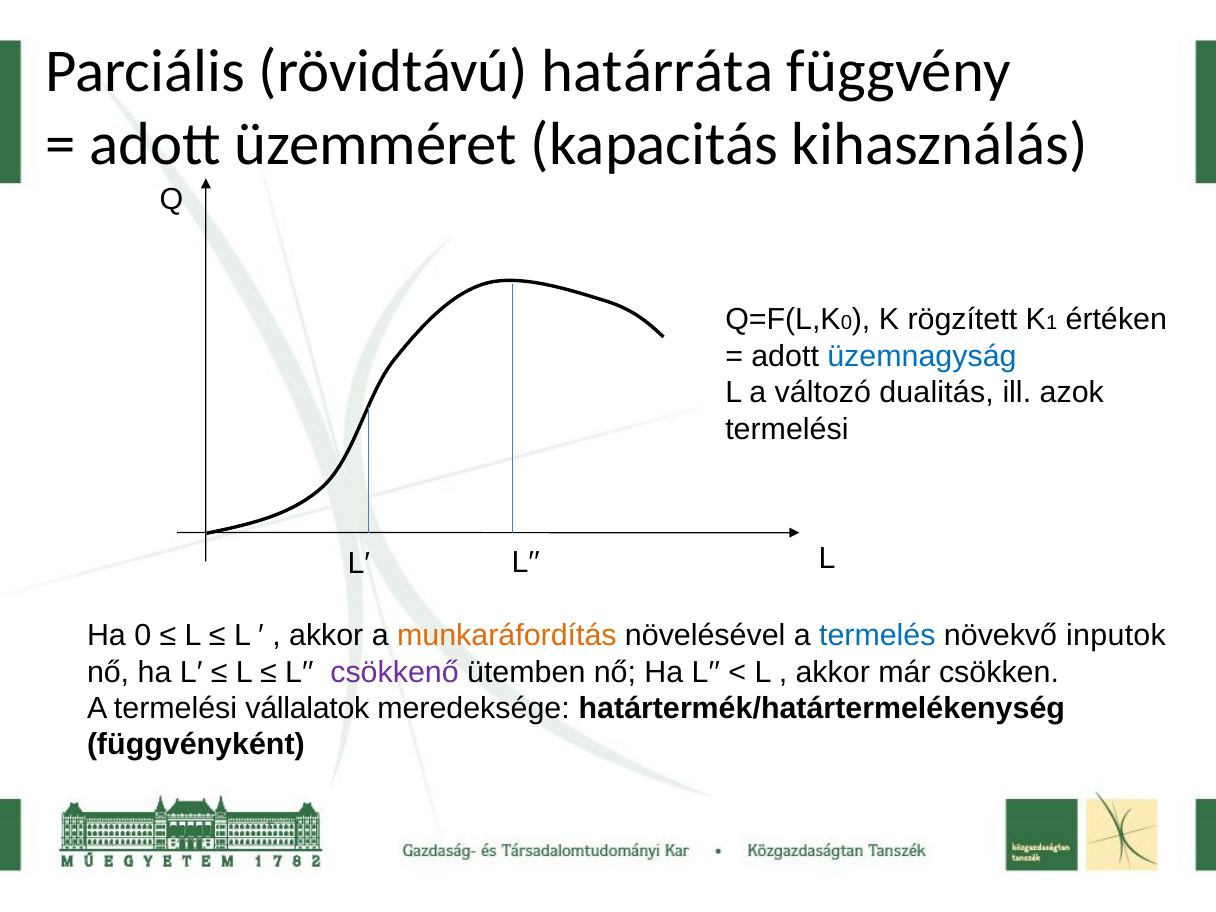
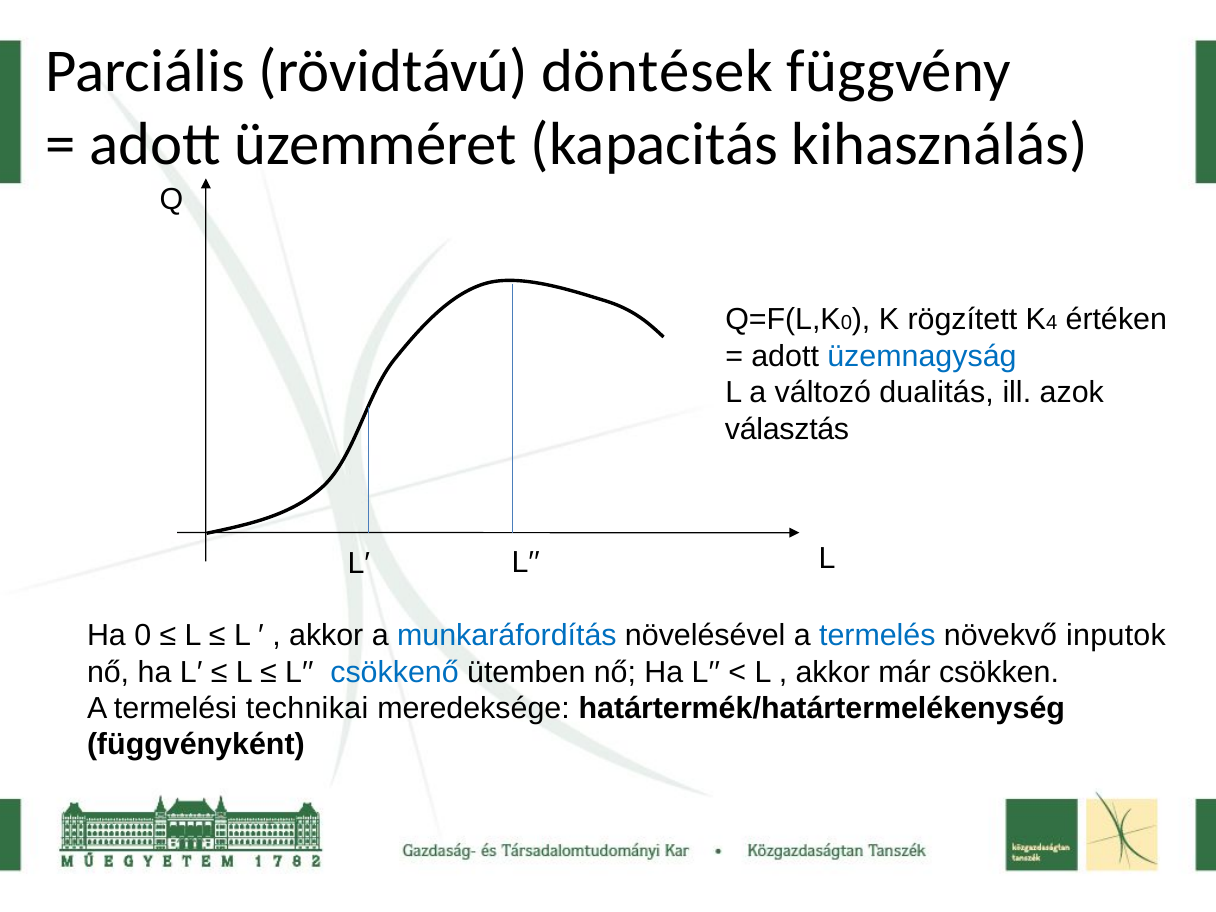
határráta: határráta -> döntések (657, 72)
1: 1 -> 4 (1052, 323)
termelési: termelési -> választás (787, 429)
munkaráfordítás colour: orange -> blue (507, 636)
csökkenő colour: purple -> blue (395, 672)
vállalatok: vállalatok -> technikai (307, 708)
